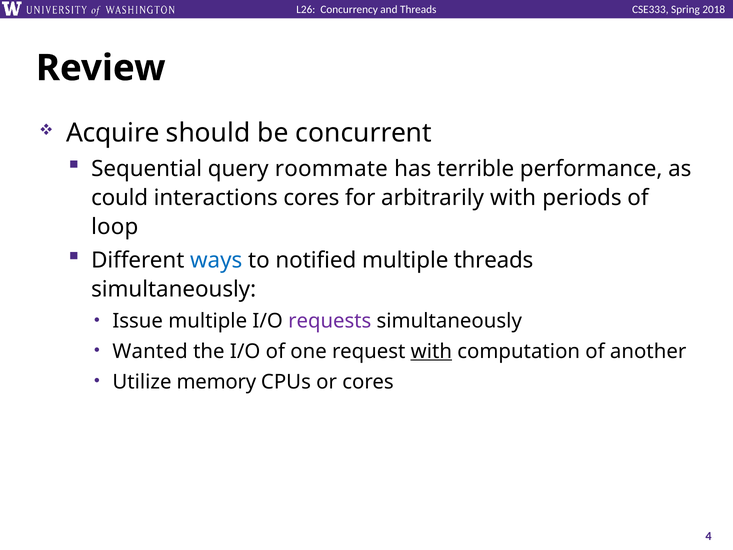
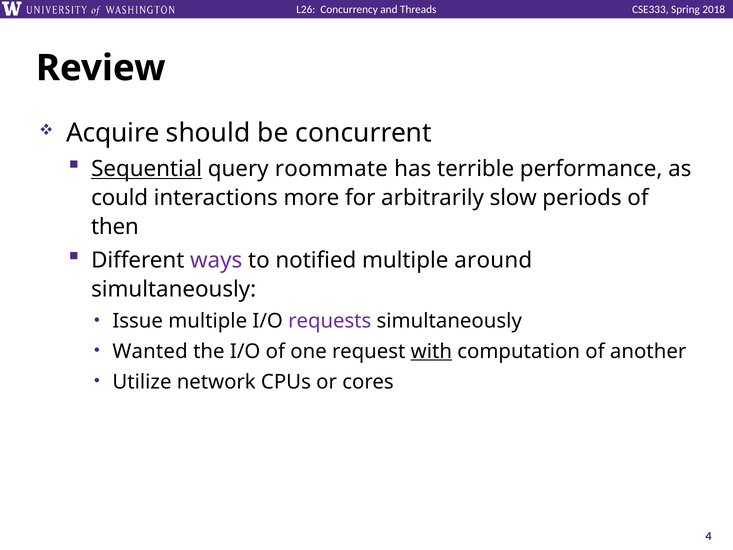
Sequential underline: none -> present (147, 169)
interactions cores: cores -> more (311, 198)
arbitrarily with: with -> slow (513, 198)
loop: loop -> then (115, 227)
ways colour: blue -> purple (216, 260)
multiple threads: threads -> around (493, 260)
memory: memory -> network (216, 382)
